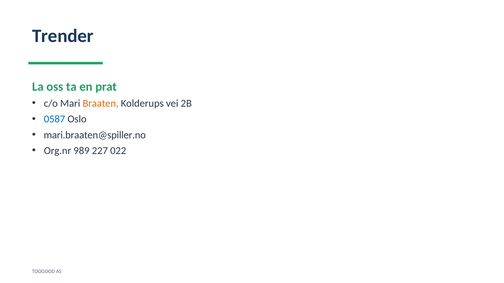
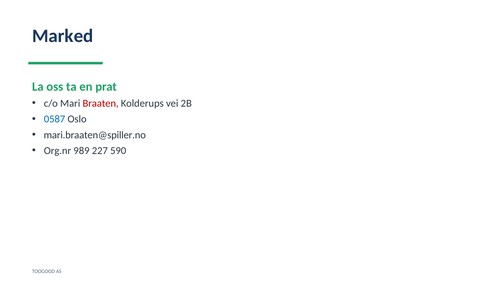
Trender: Trender -> Marked (63, 36)
Braaten colour: orange -> red (101, 104)
022: 022 -> 590 (118, 151)
